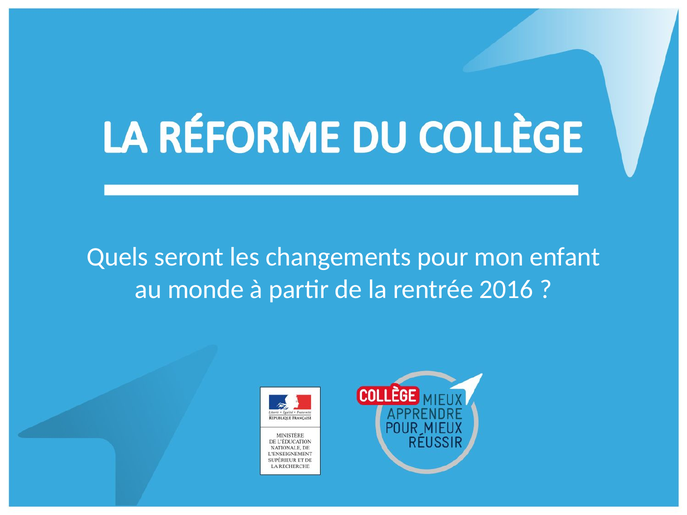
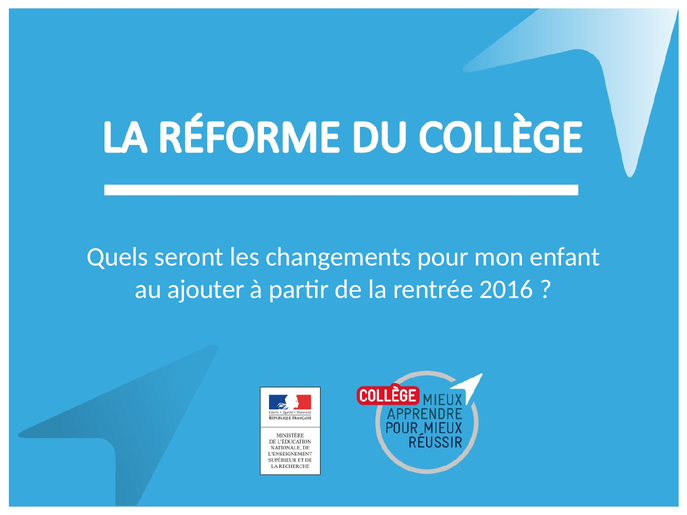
monde: monde -> ajouter (206, 289)
